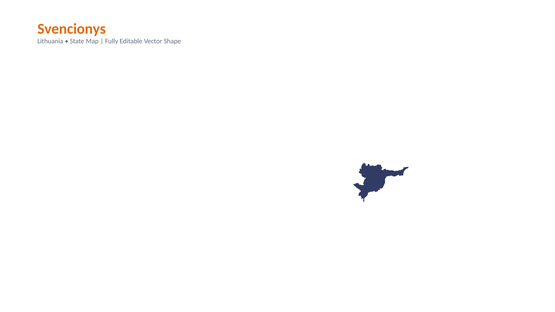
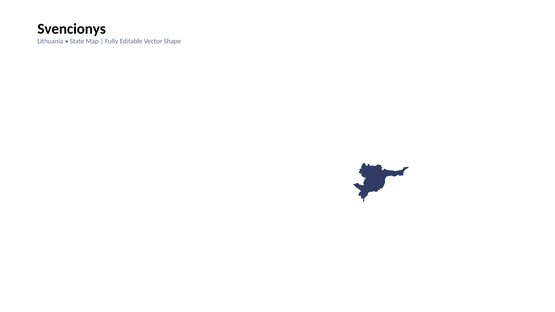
Svencionys colour: orange -> black (72, 29)
